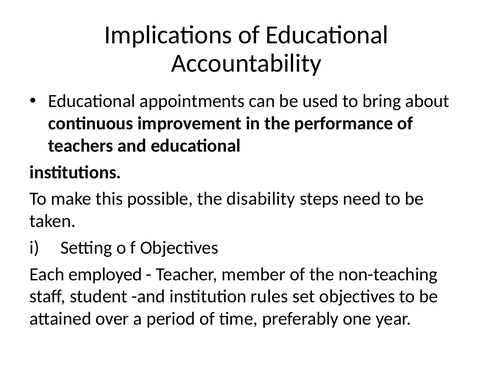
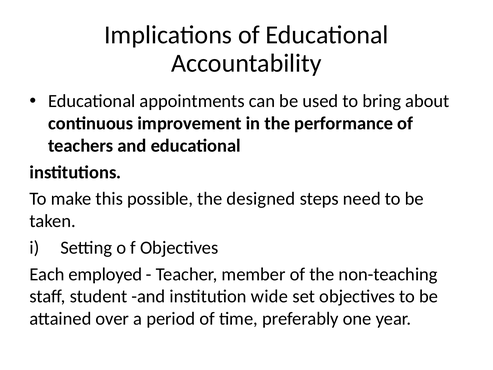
disability: disability -> designed (261, 199)
rules: rules -> wide (269, 296)
